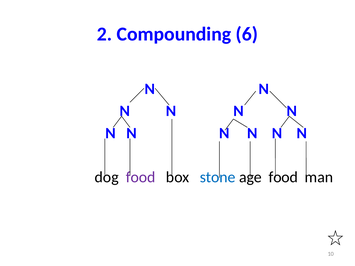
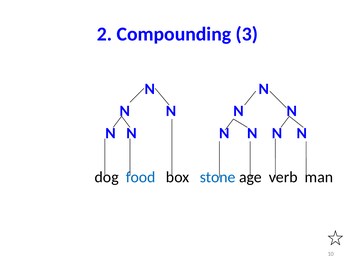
6: 6 -> 3 (247, 34)
food colour: purple -> blue (141, 177)
age food: food -> verb (283, 177)
